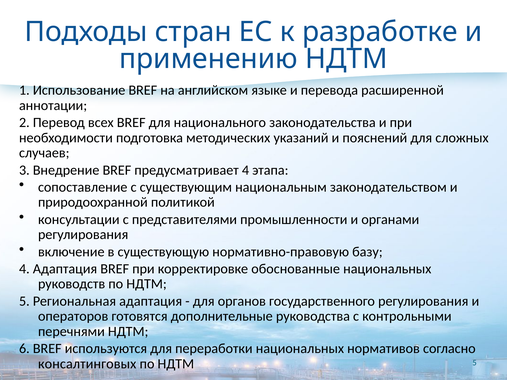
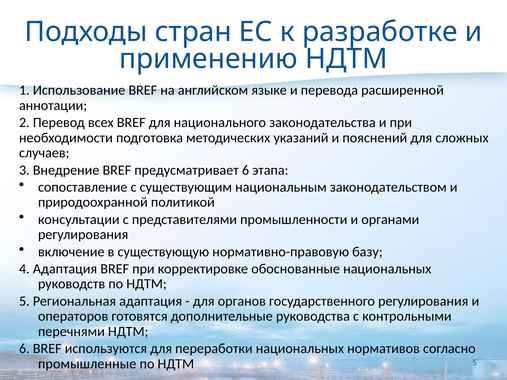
предусматривает 4: 4 -> 6 (246, 170)
консалтинговых: консалтинговых -> промышленные (87, 364)
